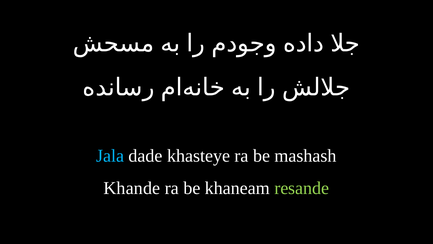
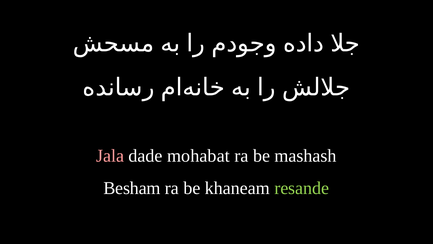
Jala colour: light blue -> pink (110, 155)
khasteye: khasteye -> mohabat (198, 155)
Khande: Khande -> Besham (132, 188)
